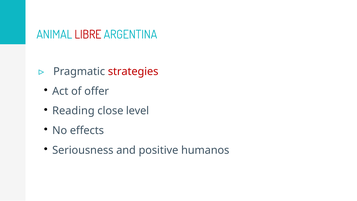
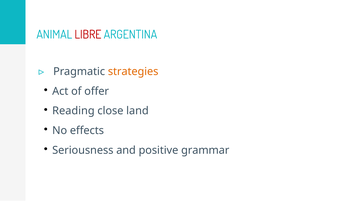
strategies colour: red -> orange (133, 72)
level: level -> land (137, 111)
humanos: humanos -> grammar (205, 150)
